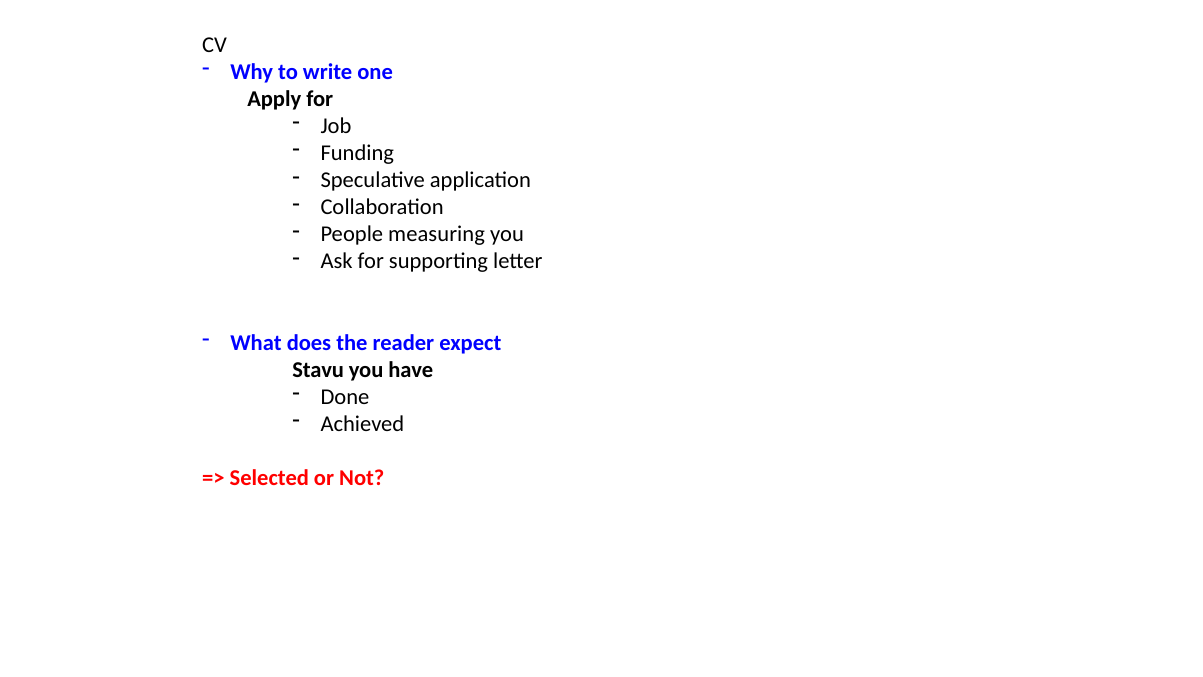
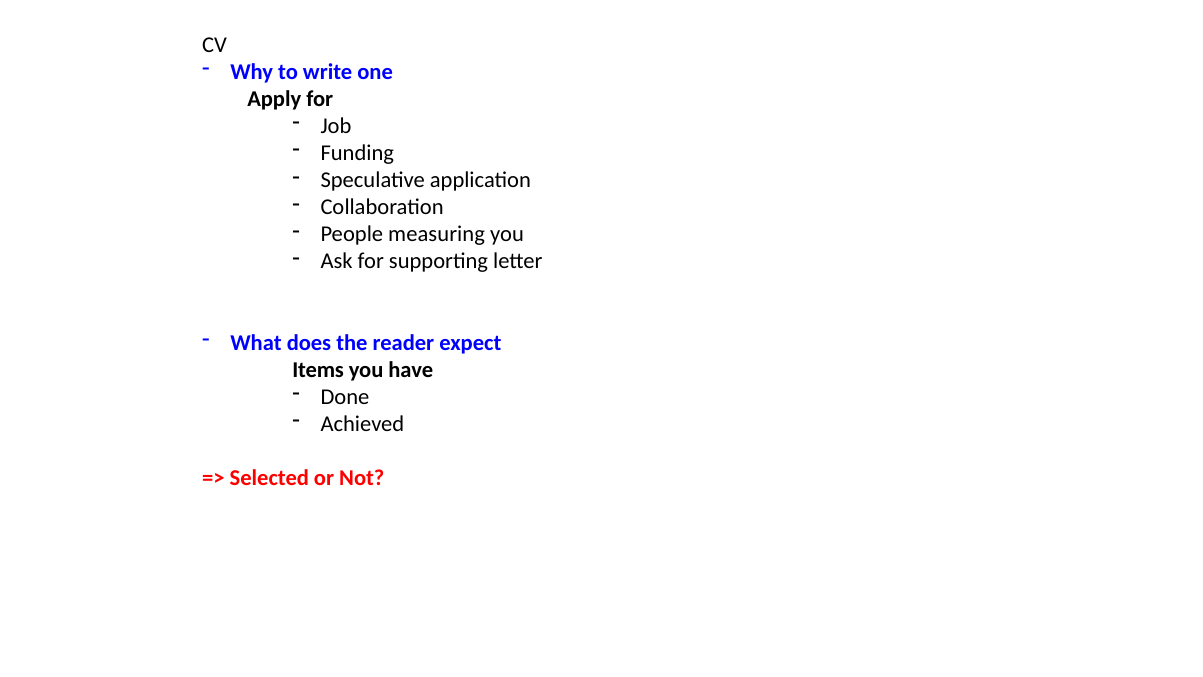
Stavu: Stavu -> Items (318, 370)
